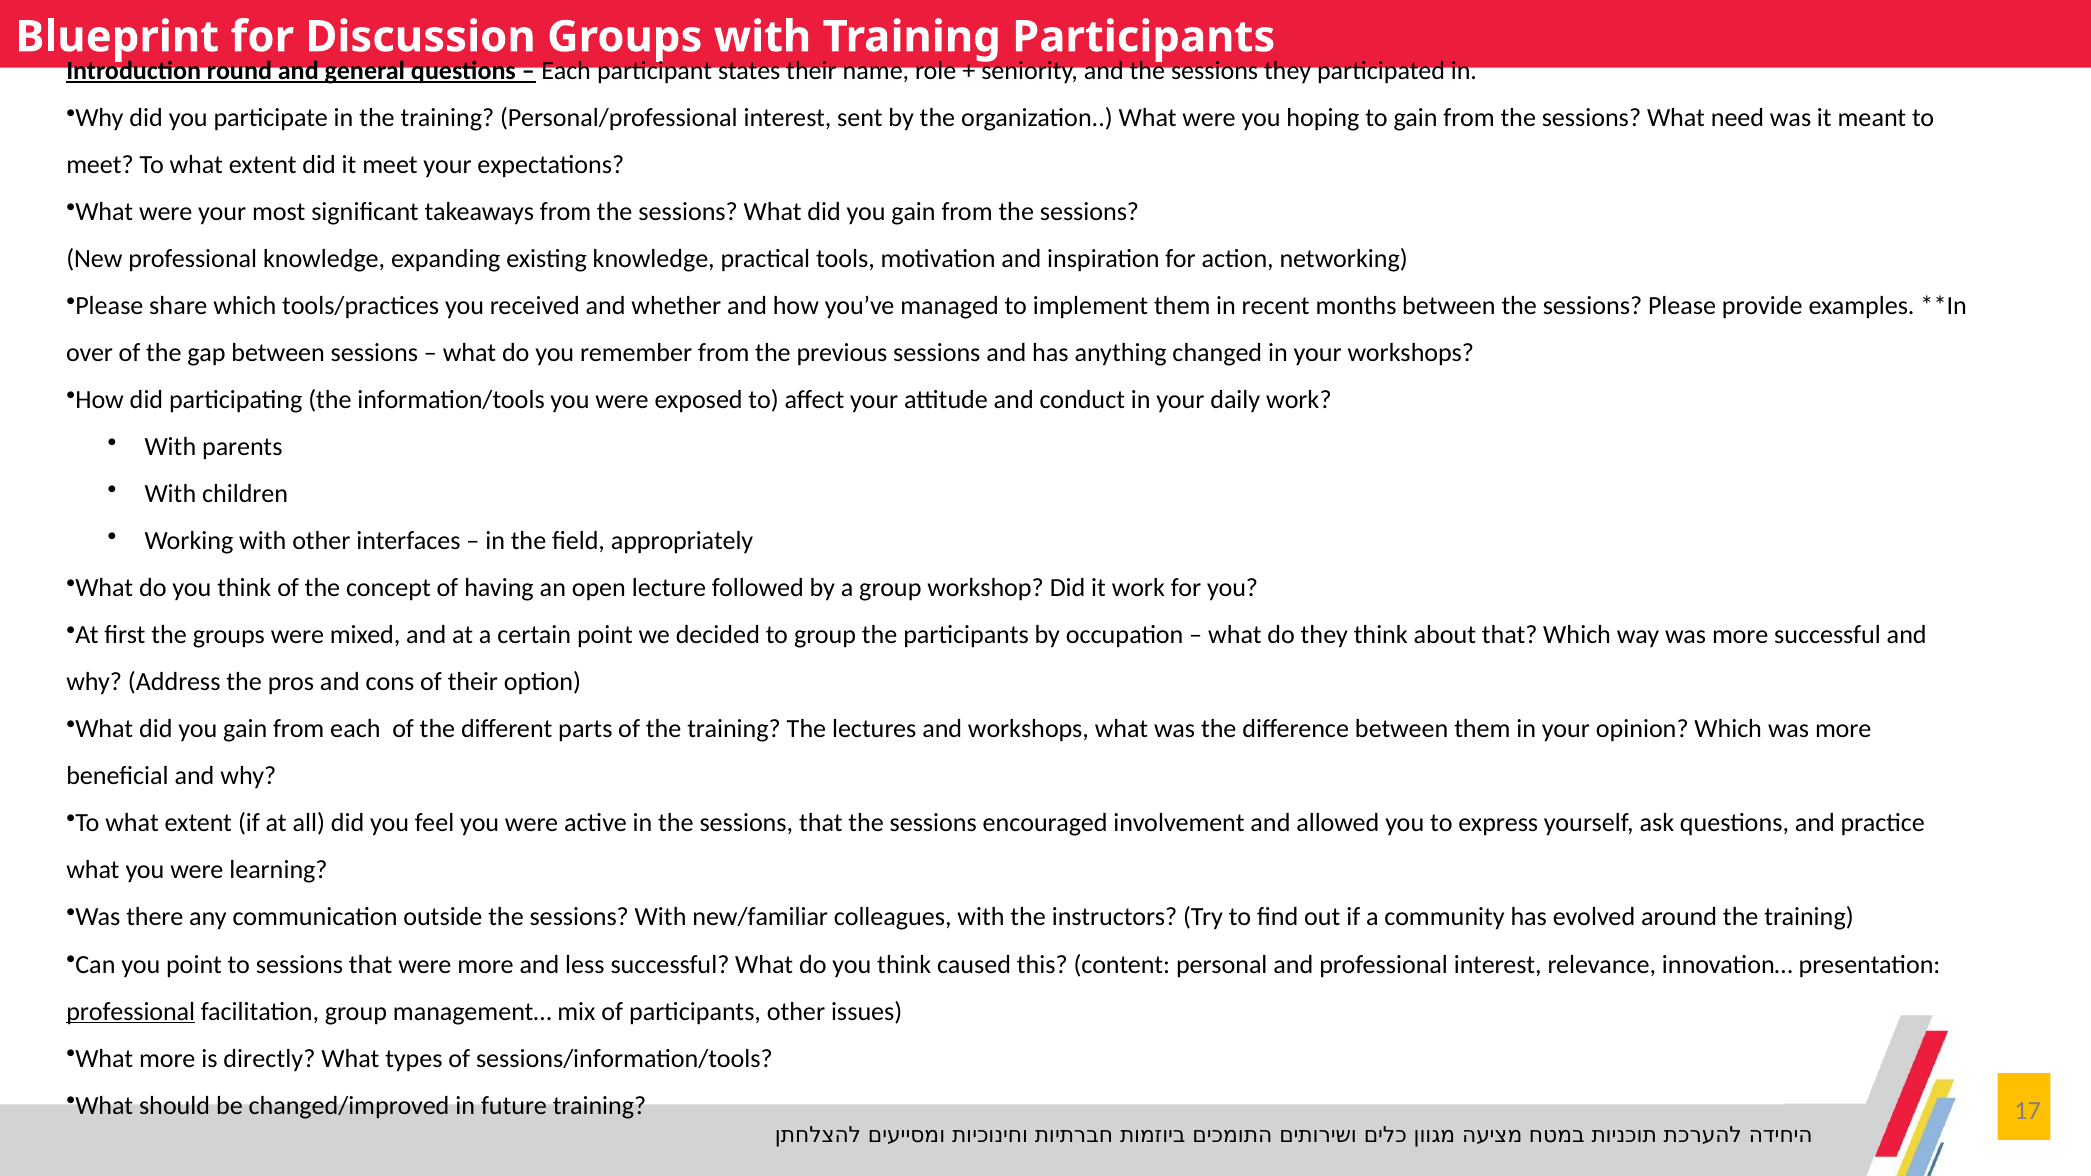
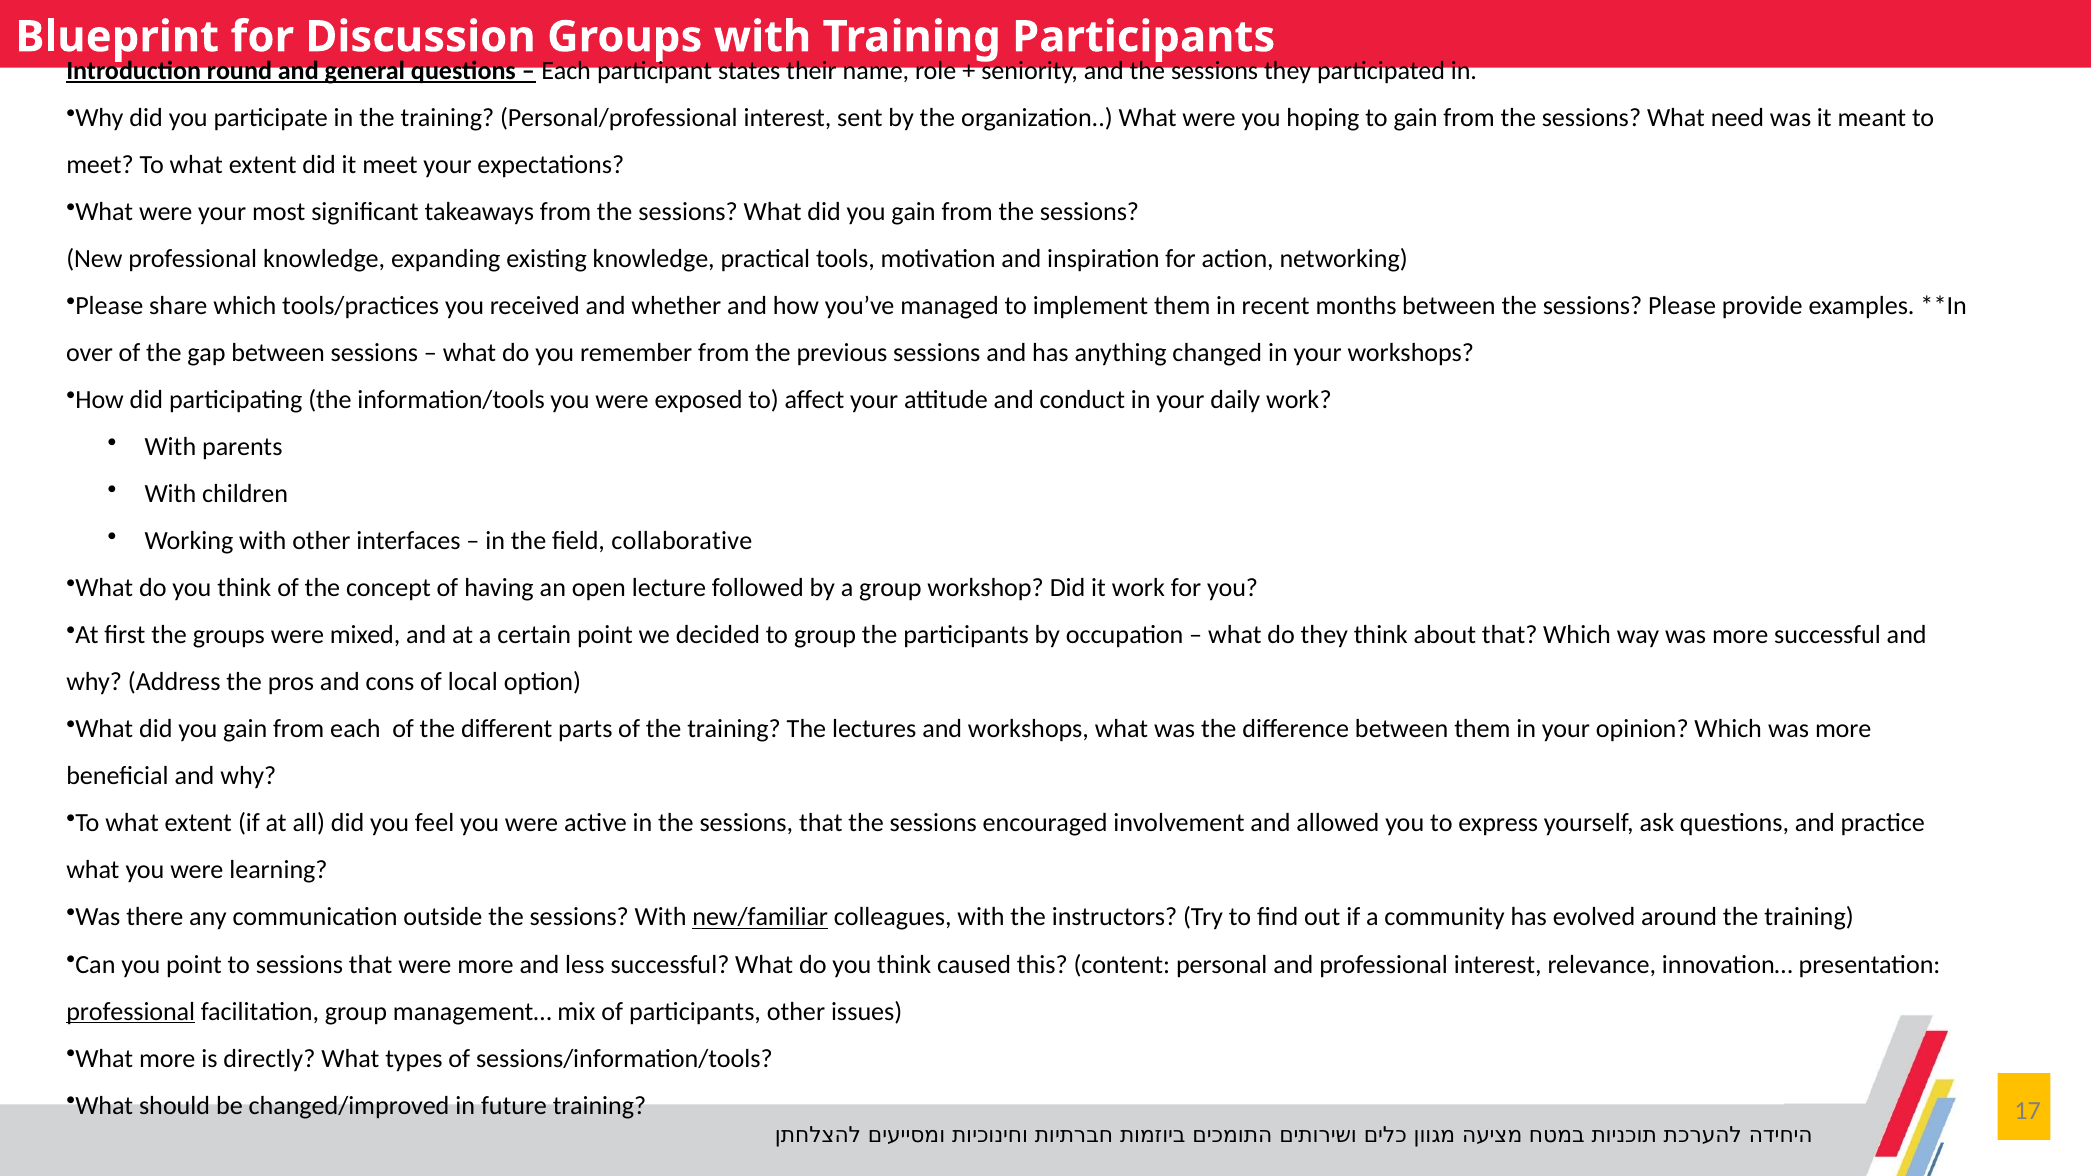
appropriately: appropriately -> collaborative (682, 541)
of their: their -> local (473, 682)
new/familiar underline: none -> present (760, 918)
